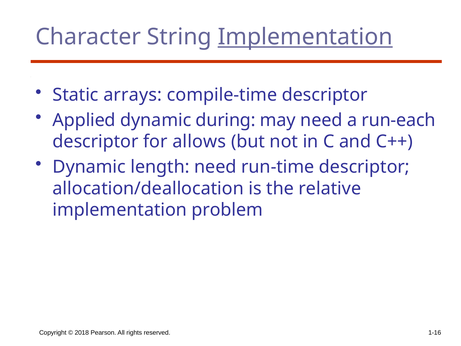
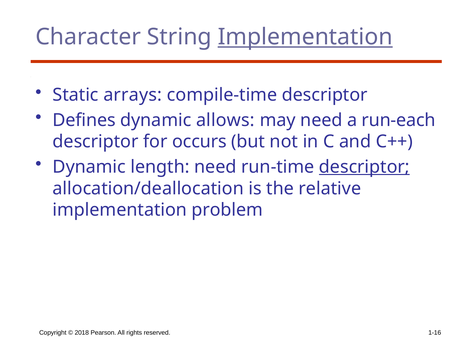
Applied: Applied -> Defines (84, 120)
during: during -> allows (225, 120)
allows: allows -> occurs (199, 142)
descriptor underline: none -> present (364, 167)
